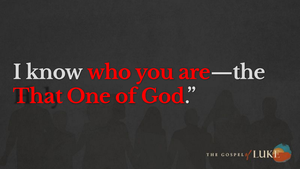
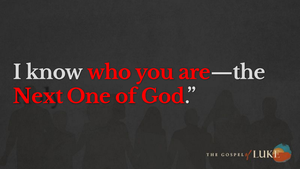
That: That -> Next (38, 96)
